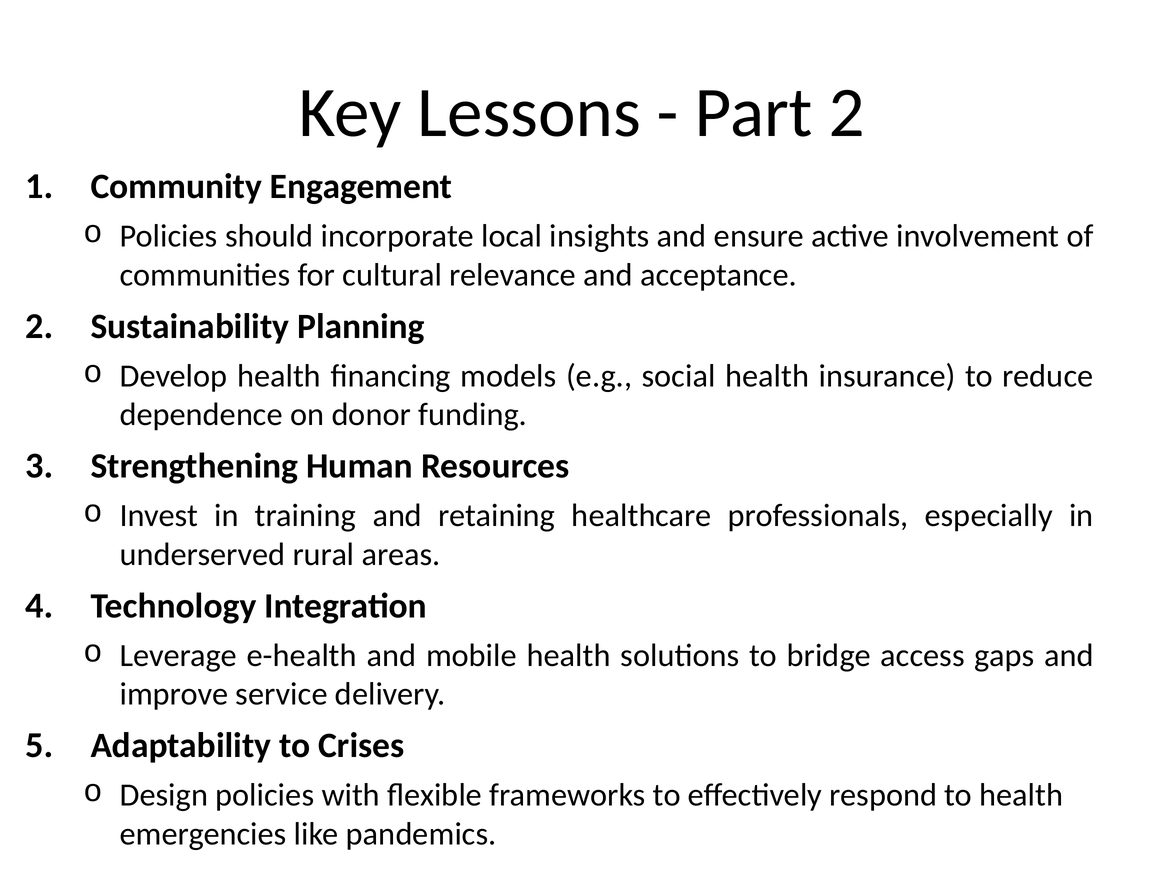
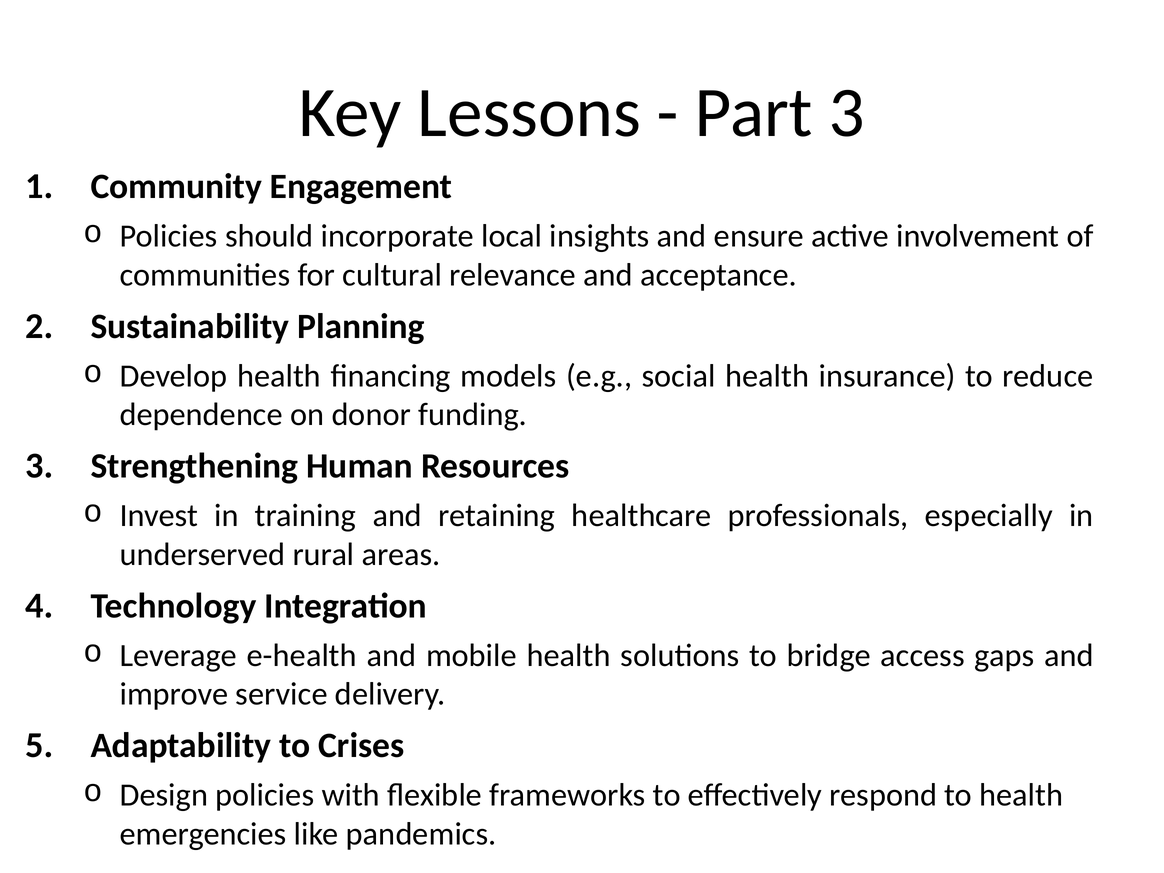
Part 2: 2 -> 3 (847, 113)
